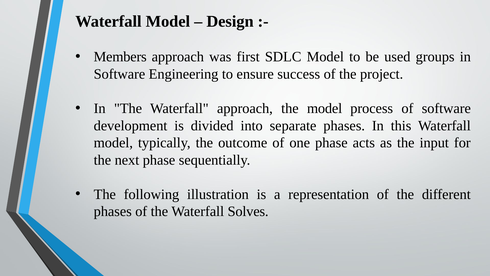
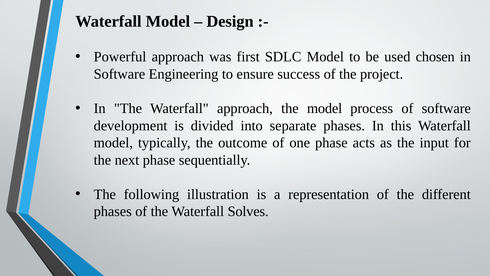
Members: Members -> Powerful (120, 57)
groups: groups -> chosen (435, 57)
